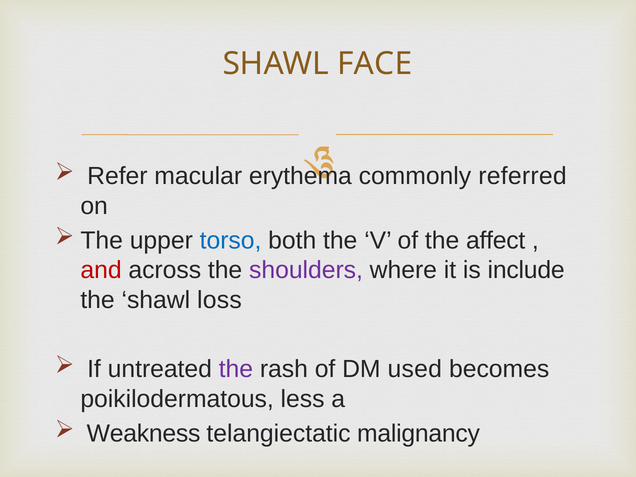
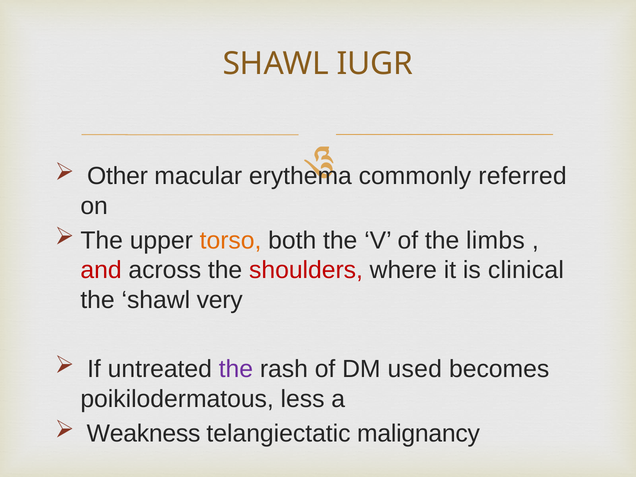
FACE: FACE -> IUGR (375, 64)
Refer: Refer -> Other (118, 176)
torso colour: blue -> orange (231, 241)
affect: affect -> limbs (495, 241)
shoulders colour: purple -> red (306, 270)
include: include -> clinical (526, 270)
loss: loss -> very (220, 300)
